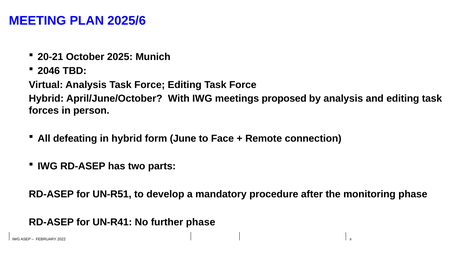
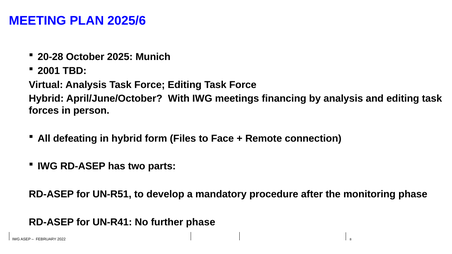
20-21: 20-21 -> 20-28 (50, 57)
2046: 2046 -> 2001 (49, 71)
proposed: proposed -> financing (284, 99)
June: June -> Files (183, 139)
